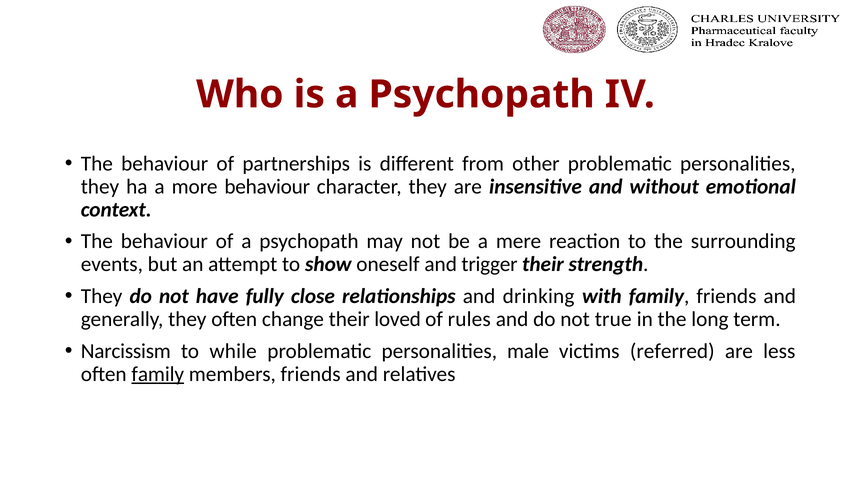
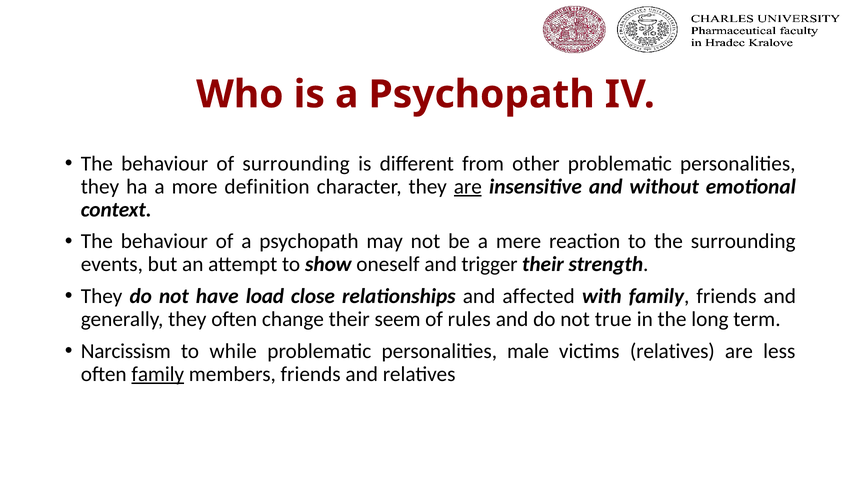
of partnerships: partnerships -> surrounding (296, 163)
more behaviour: behaviour -> definition (267, 186)
are underline: none -> present (468, 186)
fully: fully -> load (265, 296)
drinking: drinking -> affected (539, 296)
loved: loved -> seem (398, 319)
victims referred: referred -> relatives (672, 351)
